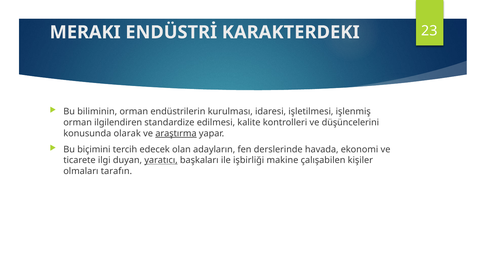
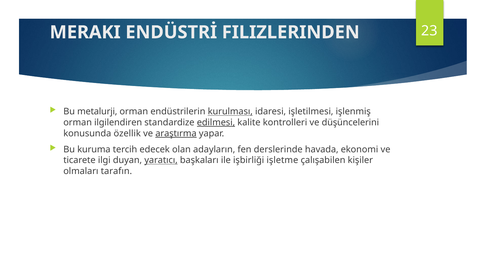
KARAKTERDEKI: KARAKTERDEKI -> FILIZLERINDEN (291, 32)
biliminin: biliminin -> metalurji (97, 112)
kurulması underline: none -> present (230, 112)
edilmesi underline: none -> present (216, 123)
olarak: olarak -> özellik (127, 134)
biçimini: biçimini -> kuruma (94, 150)
makine: makine -> işletme (282, 161)
